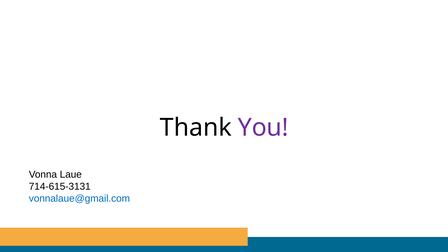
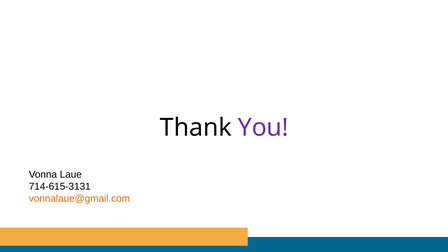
vonnalaue@gmail.com colour: blue -> orange (79, 199)
